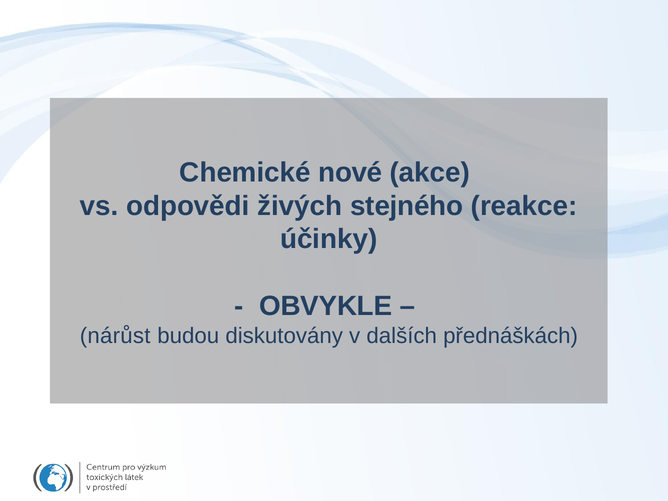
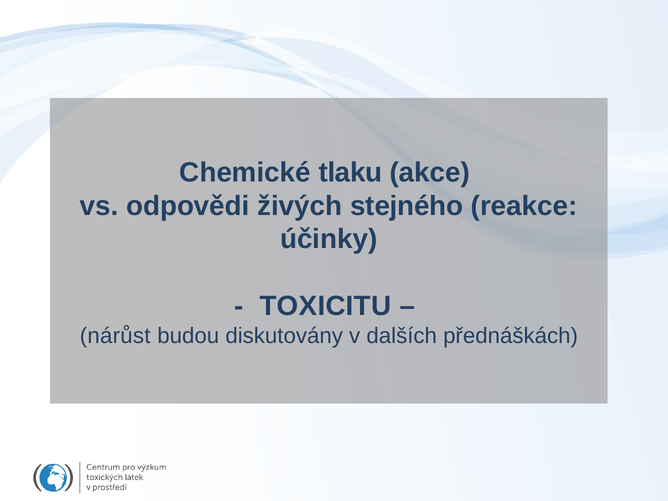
nové: nové -> tlaku (350, 172)
OBVYKLE: OBVYKLE -> TOXICITU (325, 306)
